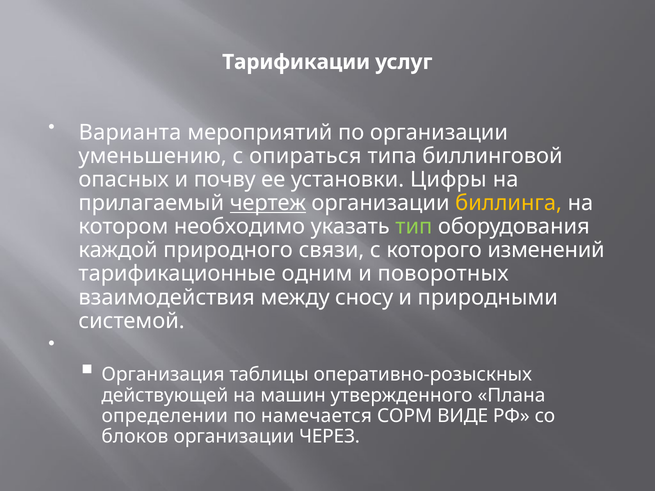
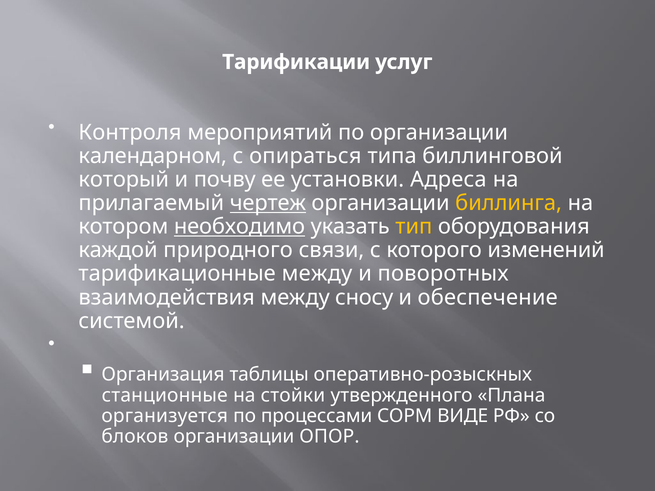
Варианта: Варианта -> Контроля (130, 132)
уменьшению: уменьшению -> календарном (153, 156)
опасных: опасных -> который (124, 180)
Цифры: Цифры -> Адреса (448, 180)
необходимо underline: none -> present (239, 227)
тип colour: light green -> yellow (414, 227)
тарификационные одним: одним -> между (317, 274)
природными: природными -> обеспечение (488, 297)
действующей: действующей -> станционные (165, 395)
машин: машин -> стойки (293, 395)
определении: определении -> организуется (165, 416)
намечается: намечается -> процессами (317, 416)
ЧЕРЕЗ: ЧЕРЕЗ -> ОПОР (329, 437)
